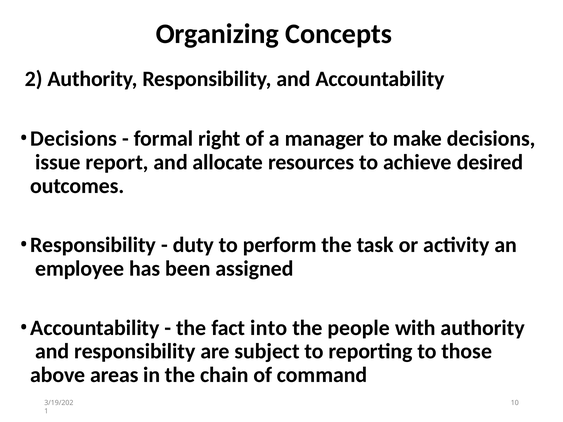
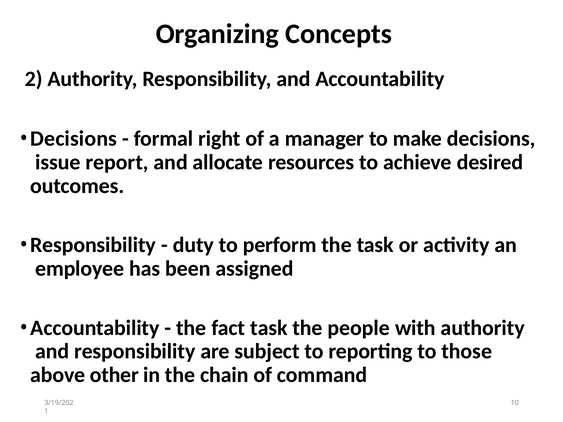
fact into: into -> task (269, 328)
areas: areas -> other (114, 375)
